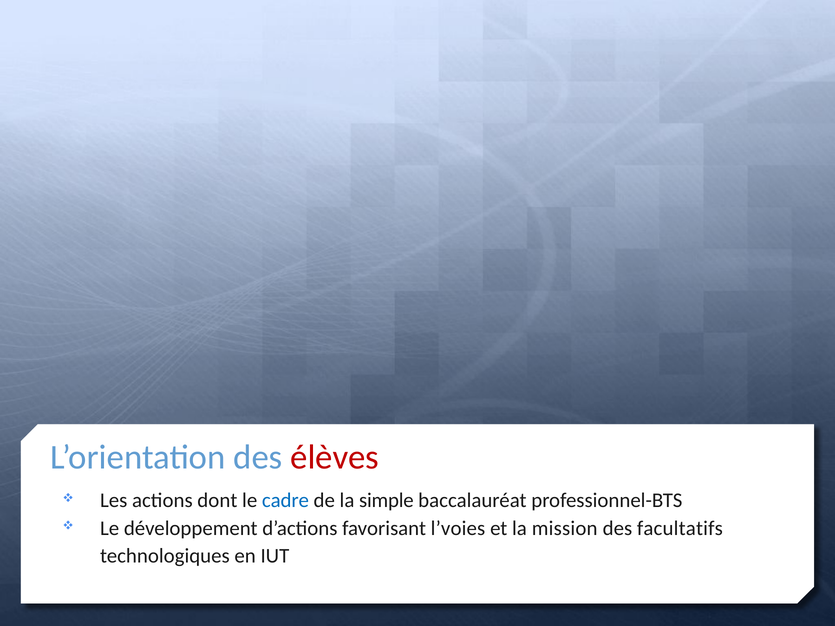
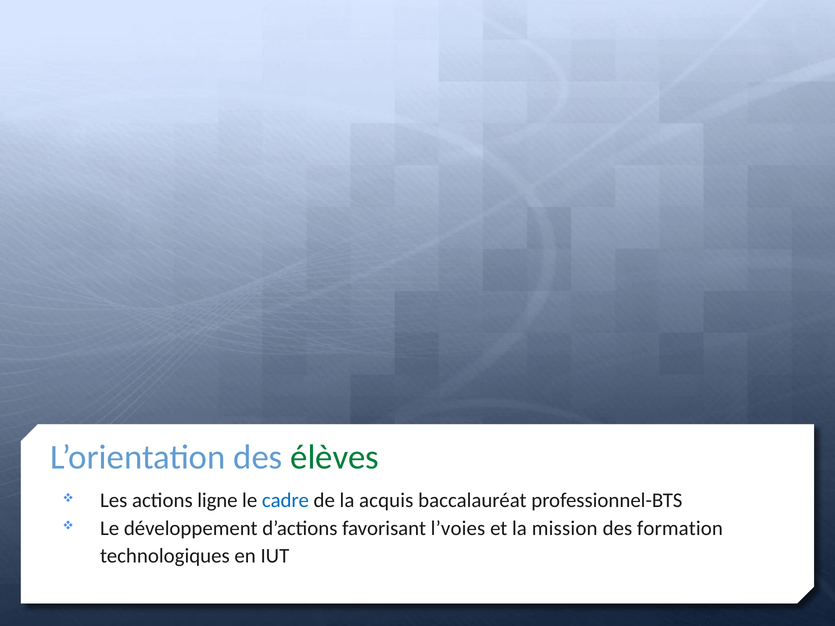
élèves colour: red -> green (335, 457)
dont: dont -> ligne (217, 501)
simple: simple -> acquis (386, 501)
facultatifs: facultatifs -> formation (680, 528)
